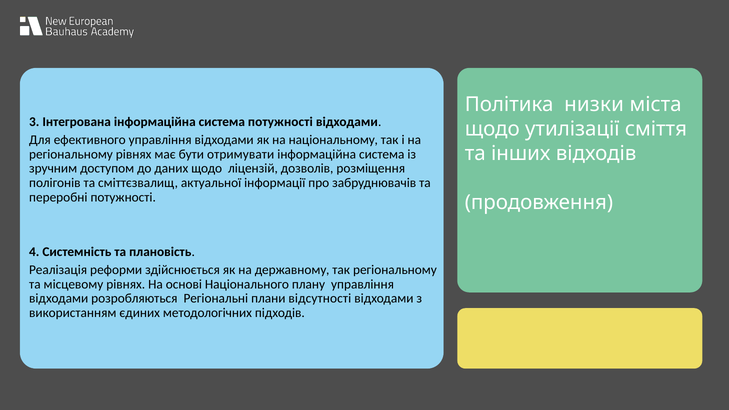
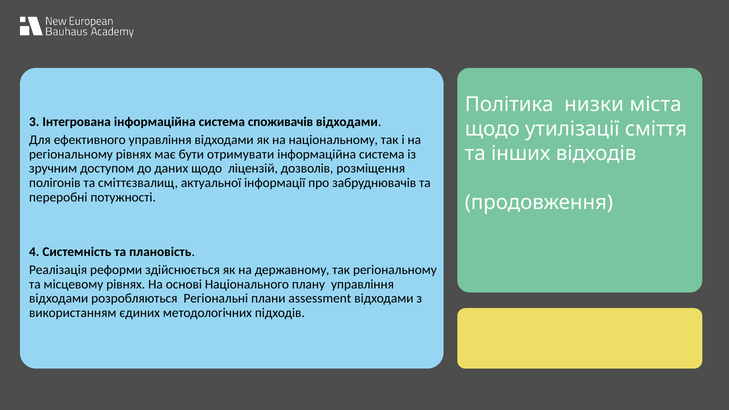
система потужності: потужності -> споживачів (281, 122)
відсутності: відсутності -> assessment (320, 299)
